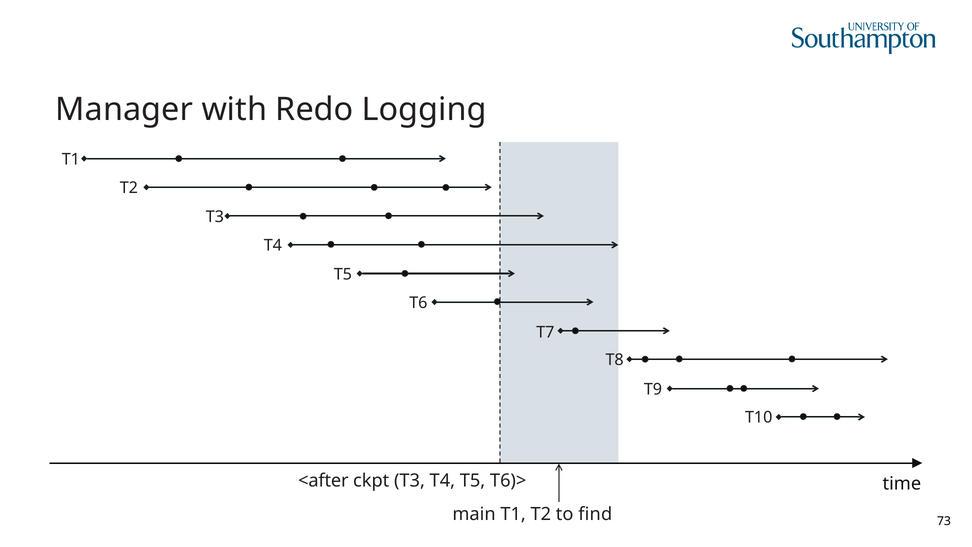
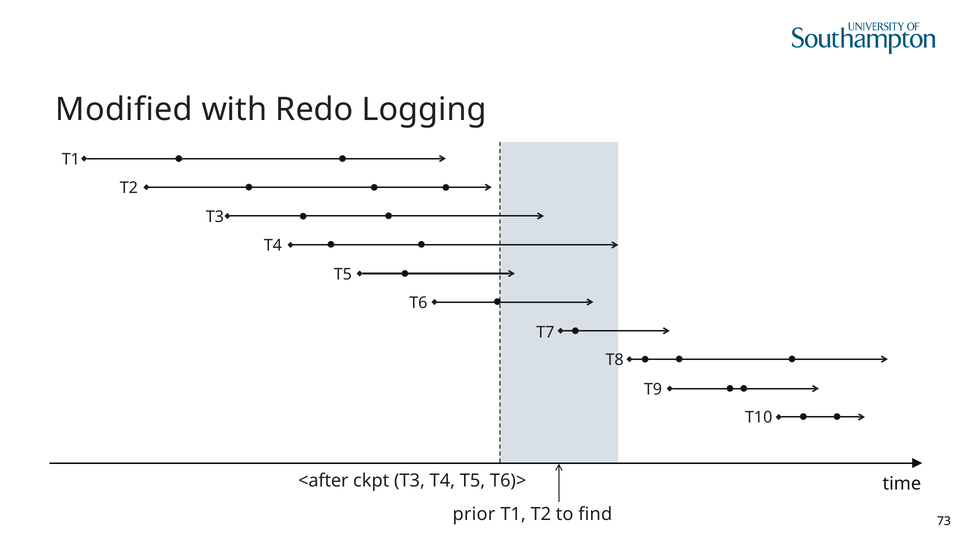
Manager: Manager -> Modified (124, 109)
main: main -> prior (474, 514)
